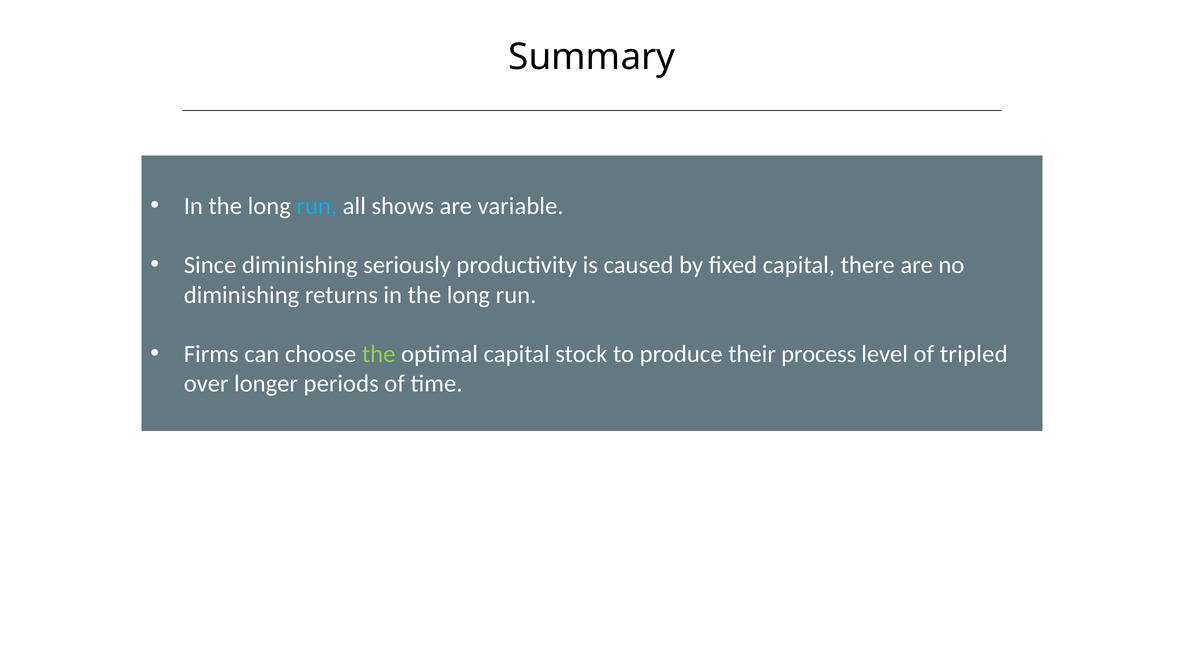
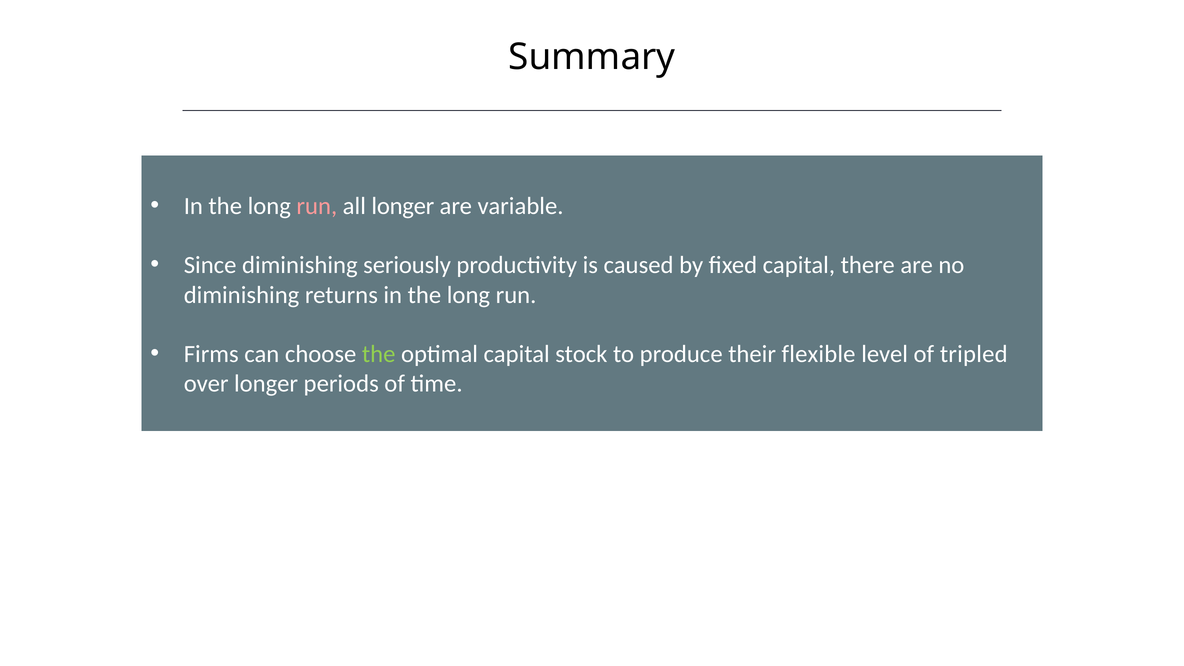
run colour: light blue -> pink (317, 206)
all shows: shows -> longer (403, 206)
process: process -> flexible (819, 354)
